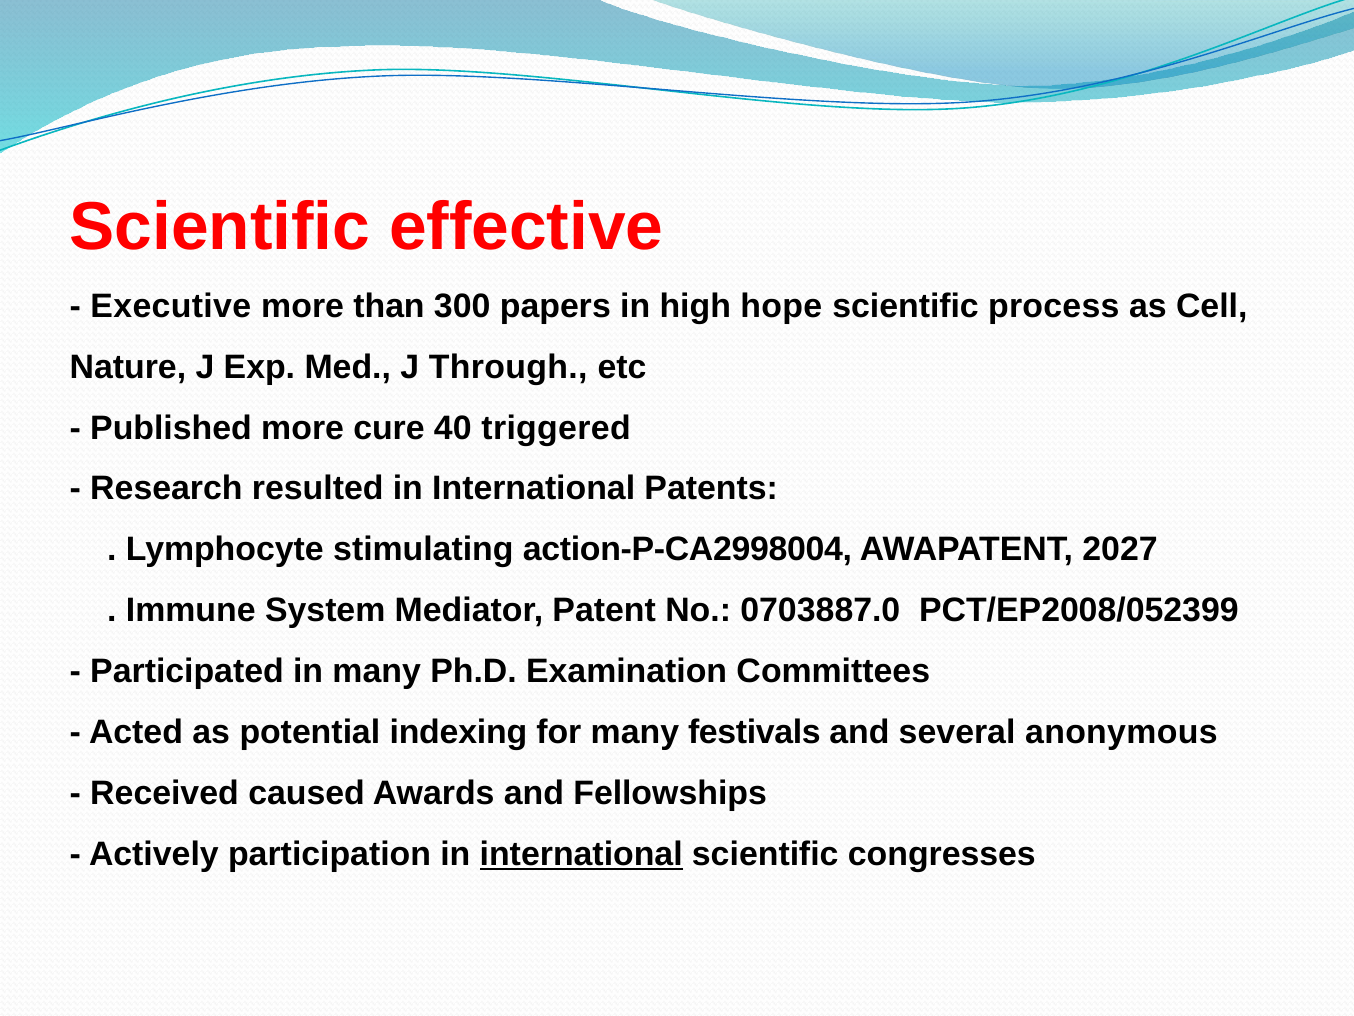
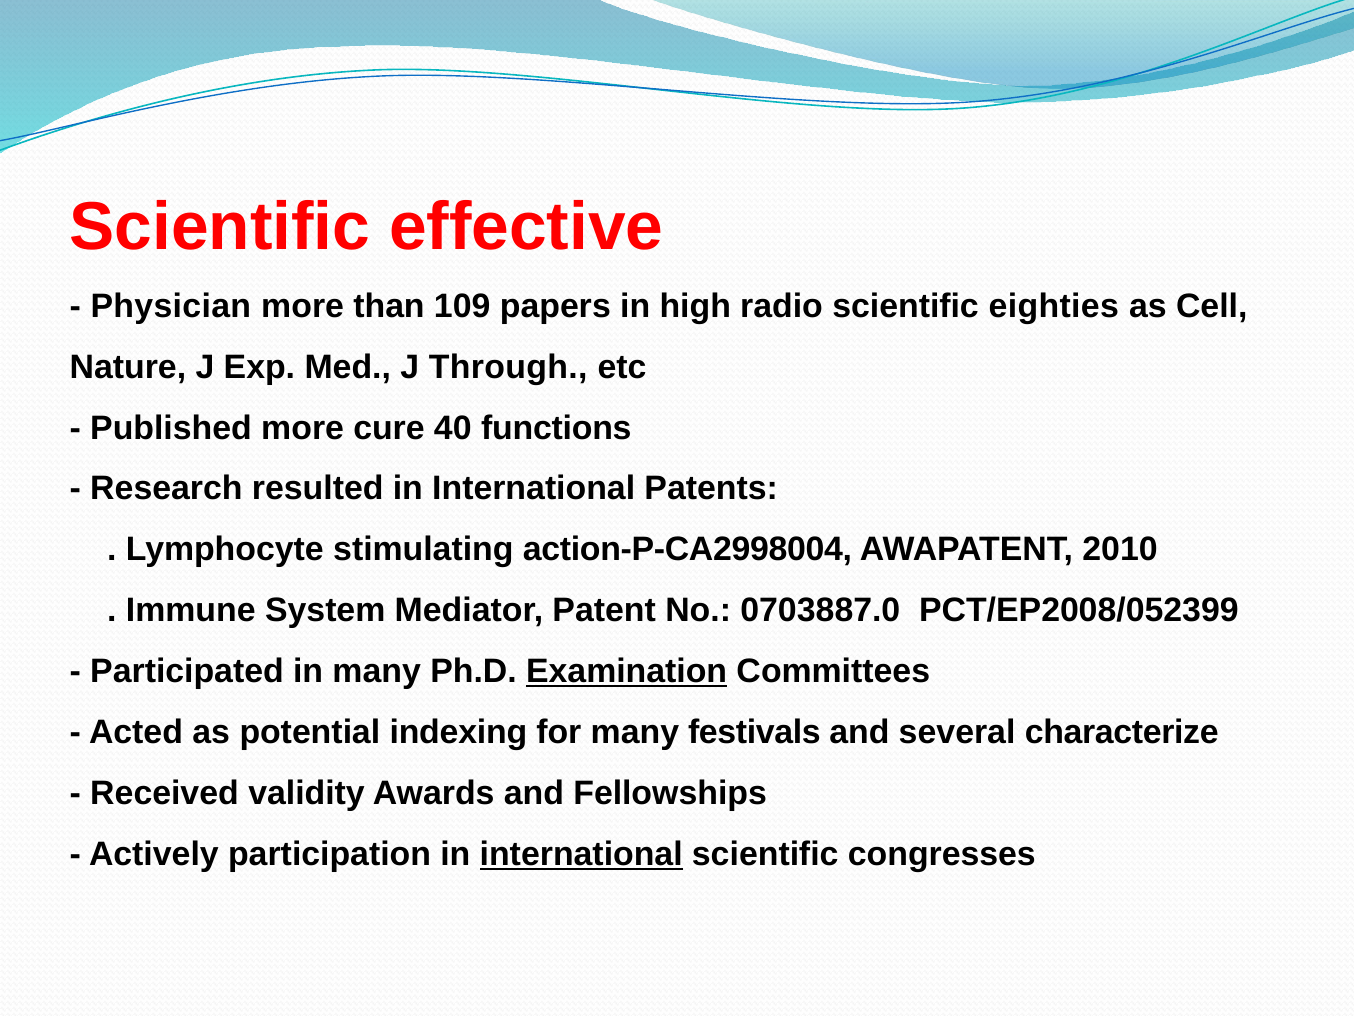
Executive: Executive -> Physician (171, 306)
300: 300 -> 109 (462, 306)
hope: hope -> radio (782, 306)
process: process -> eighties (1054, 306)
triggered: triggered -> functions (556, 428)
2027: 2027 -> 2010 (1120, 550)
Examination underline: none -> present (627, 671)
anonymous: anonymous -> characterize (1122, 732)
caused: caused -> validity (307, 793)
